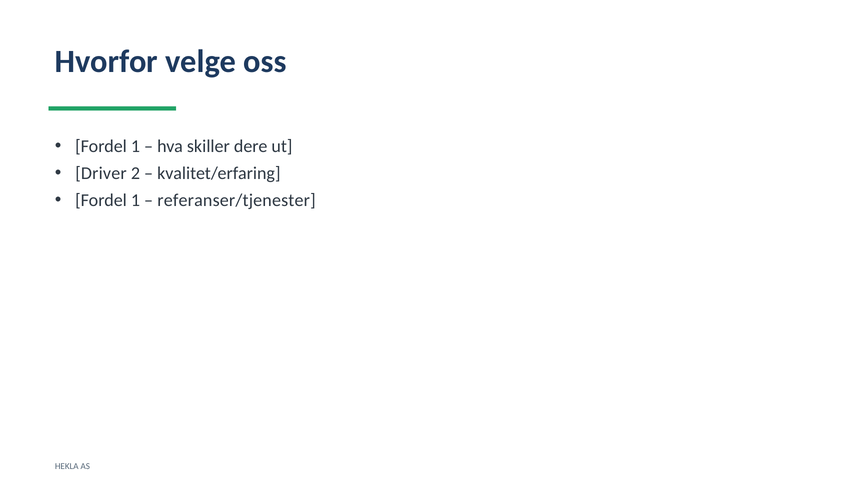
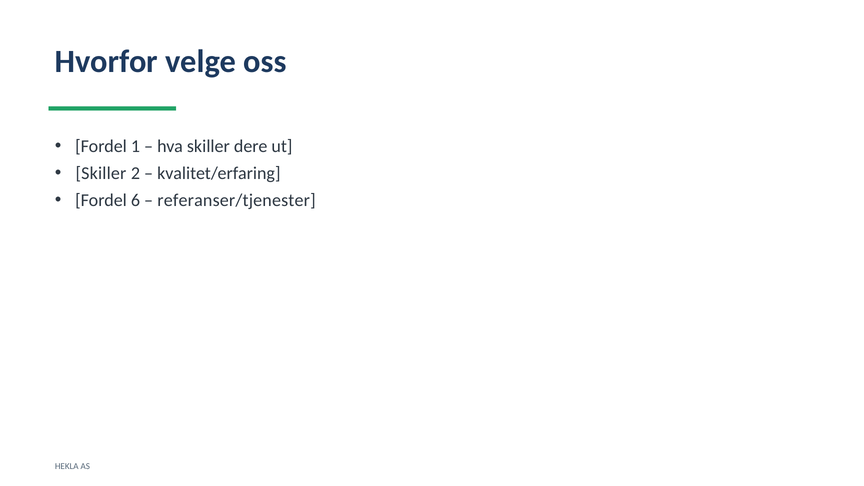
Driver: Driver -> Skiller (101, 173)
1: 1 -> 6 (135, 200)
